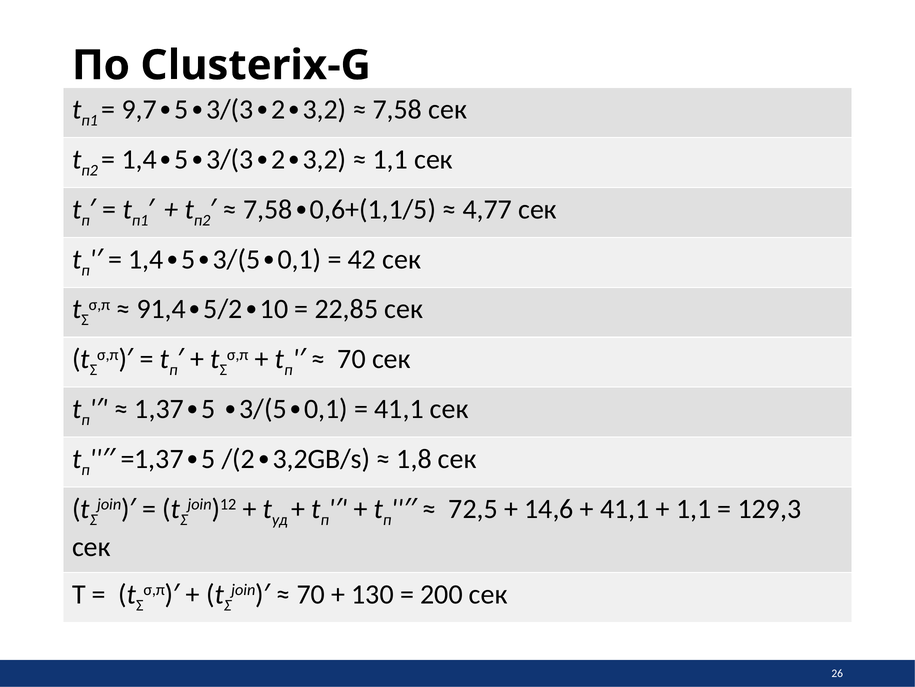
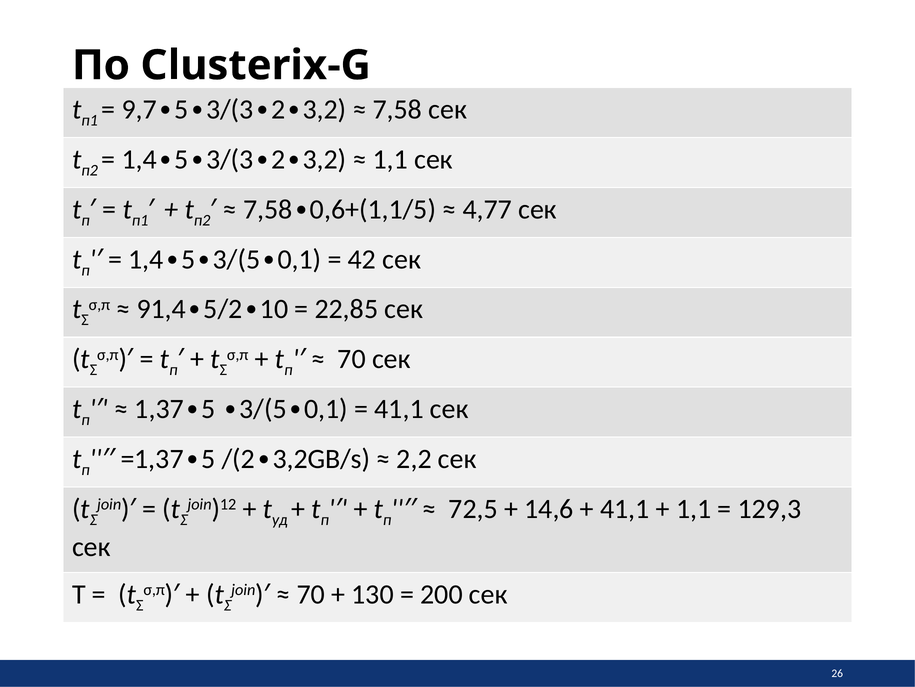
1,8: 1,8 -> 2,2 (414, 459)
